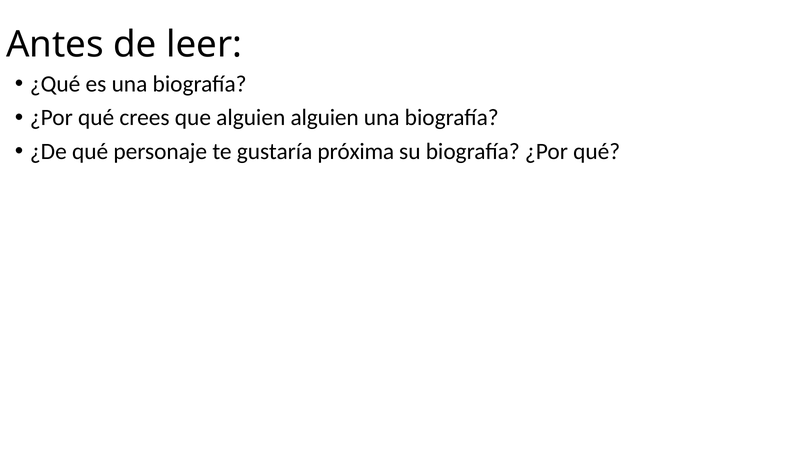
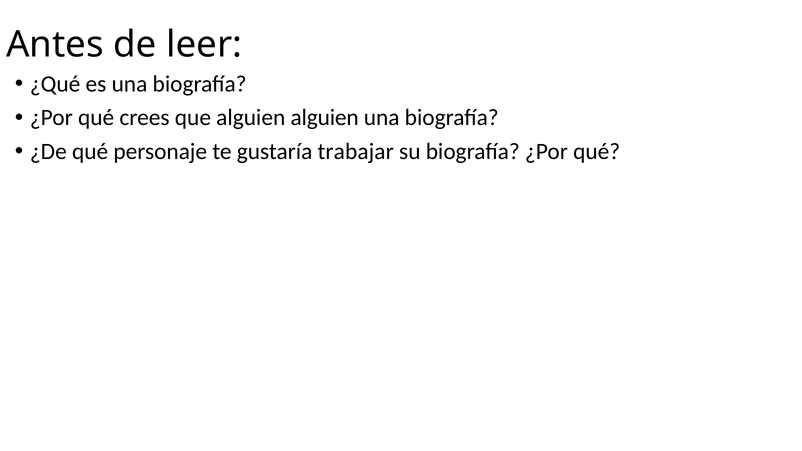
próxima: próxima -> trabajar (356, 151)
